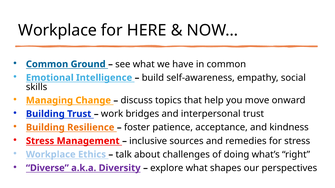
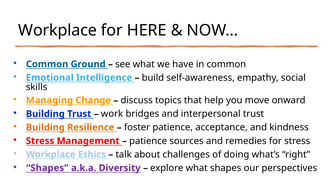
inclusive: inclusive -> patience (148, 141)
Diverse: Diverse -> Shapes (47, 168)
